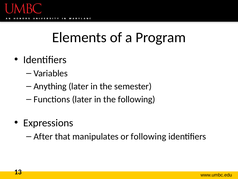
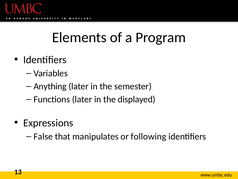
the following: following -> displayed (137, 99)
After: After -> False (43, 136)
